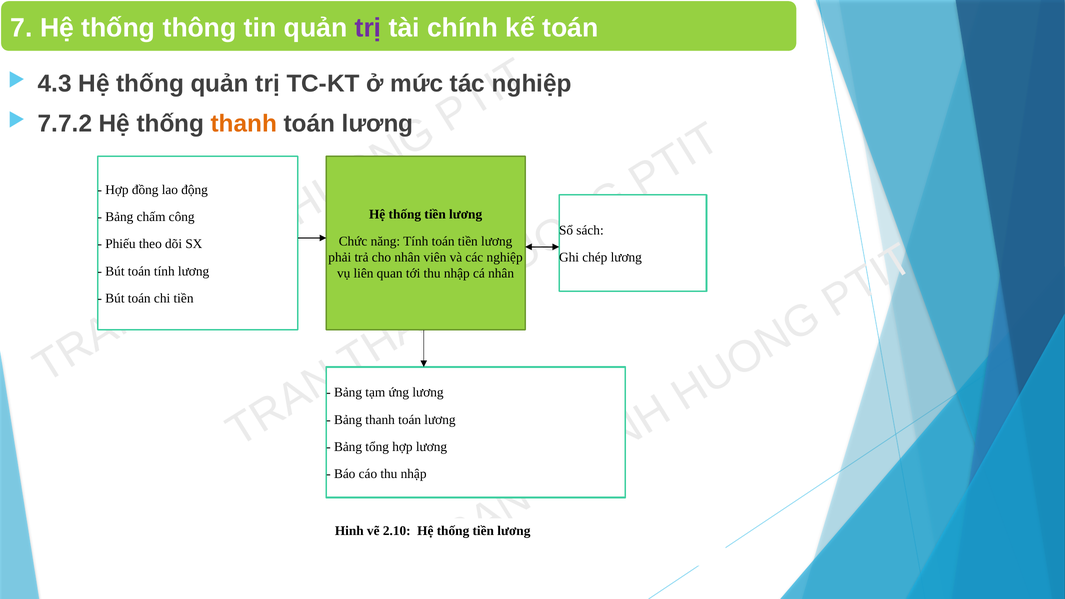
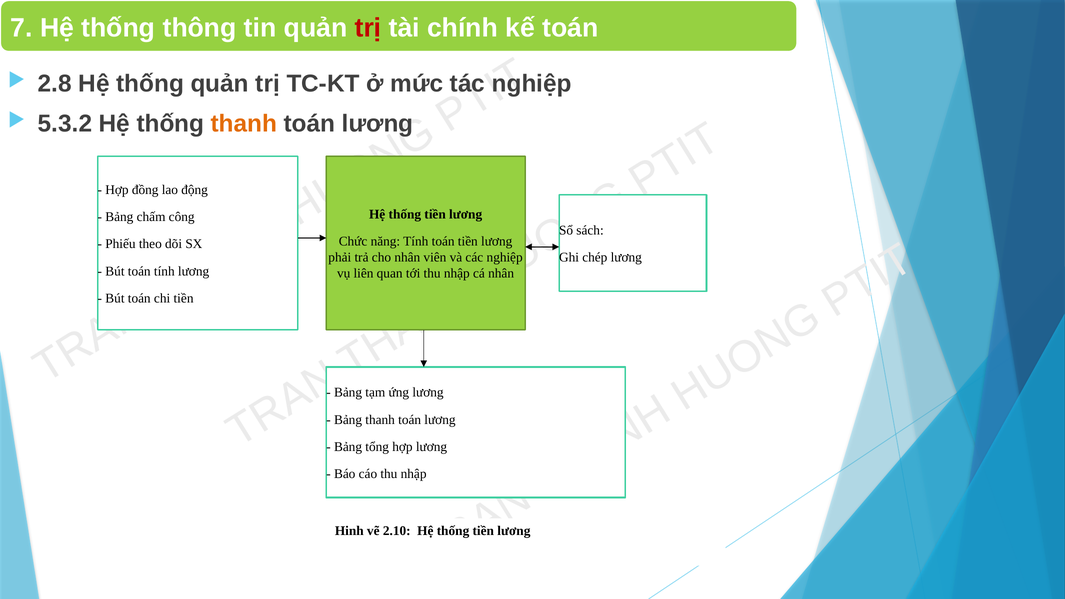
trị colour: purple -> red (368, 28)
4.3: 4.3 -> 2.8 (55, 84)
7.7.2: 7.7.2 -> 5.3.2 (65, 124)
